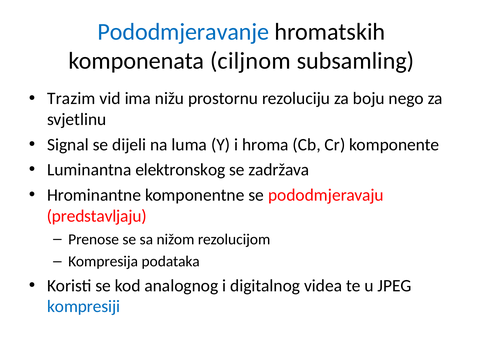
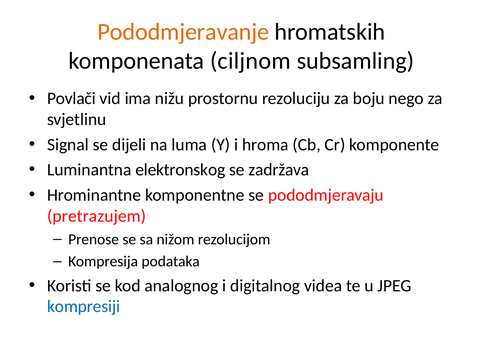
Pododmjeravanje colour: blue -> orange (183, 32)
Trazim: Trazim -> Povlači (71, 99)
predstavljaju: predstavljaju -> pretrazujem (97, 216)
